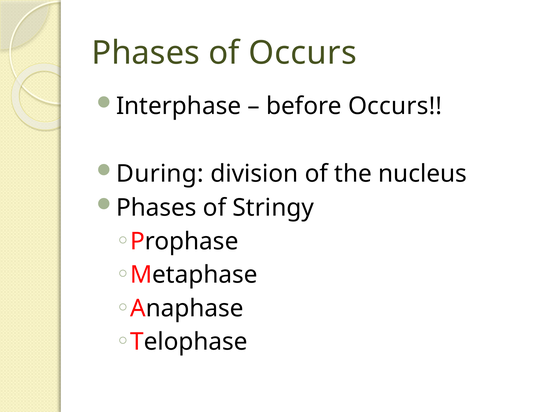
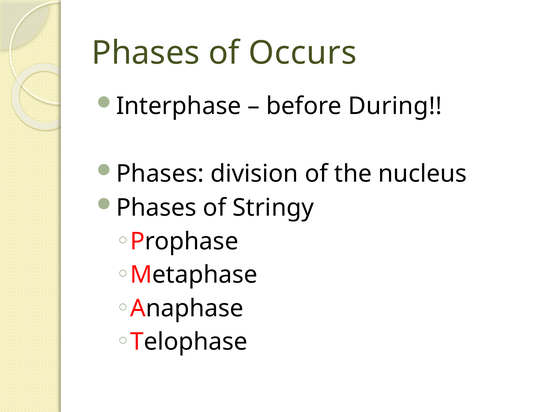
before Occurs: Occurs -> During (395, 106)
During: During -> Phases (160, 174)
